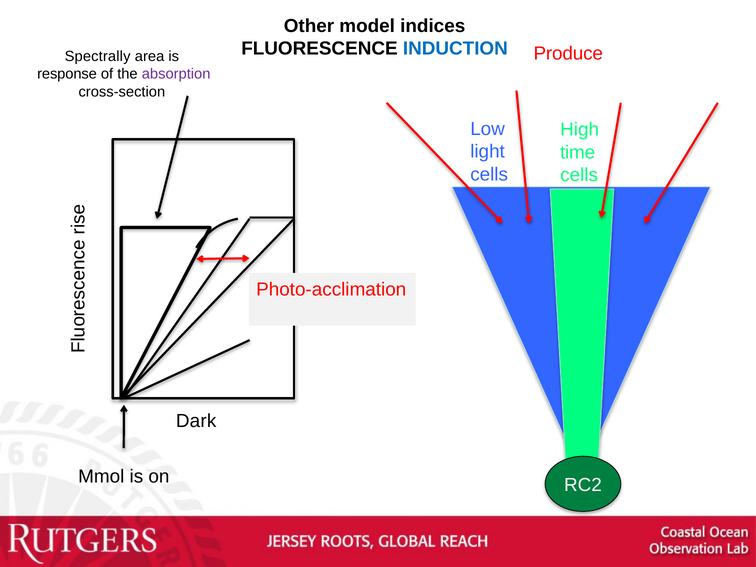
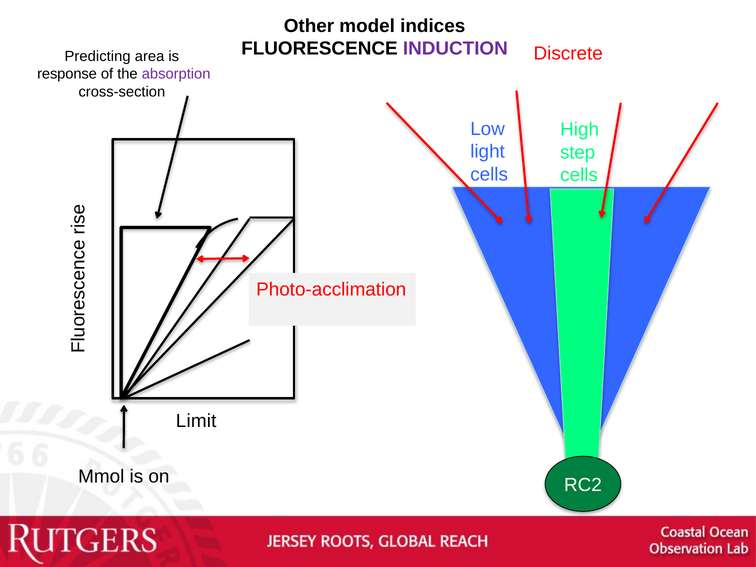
INDUCTION colour: blue -> purple (455, 48)
Produce: Produce -> Discrete (568, 53)
Spectrally: Spectrally -> Predicting (98, 56)
time: time -> step (578, 152)
Dark: Dark -> Limit (196, 421)
